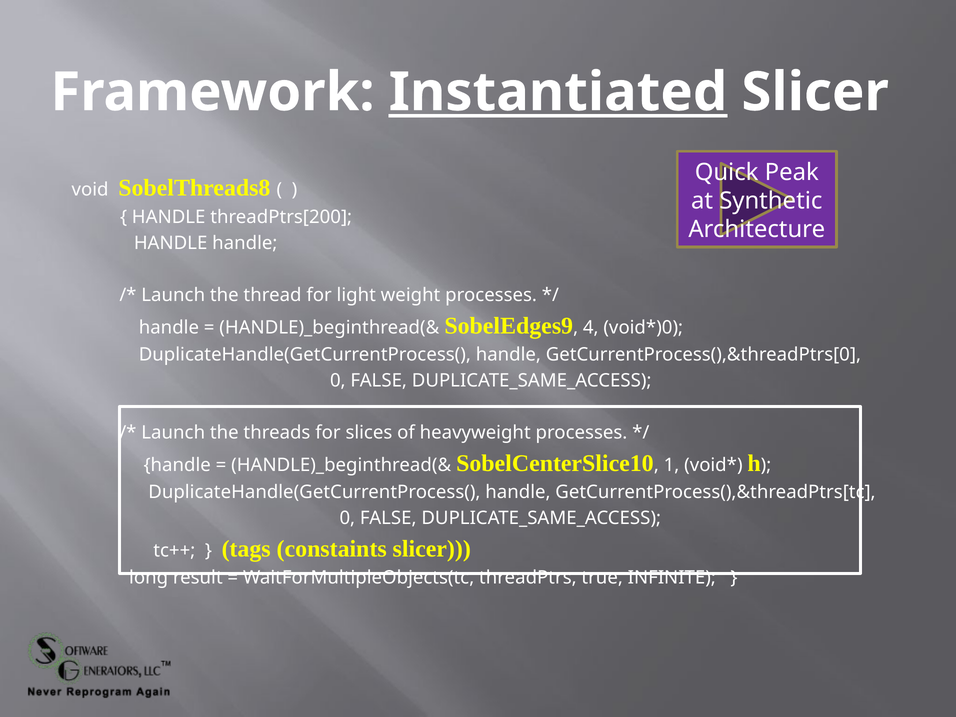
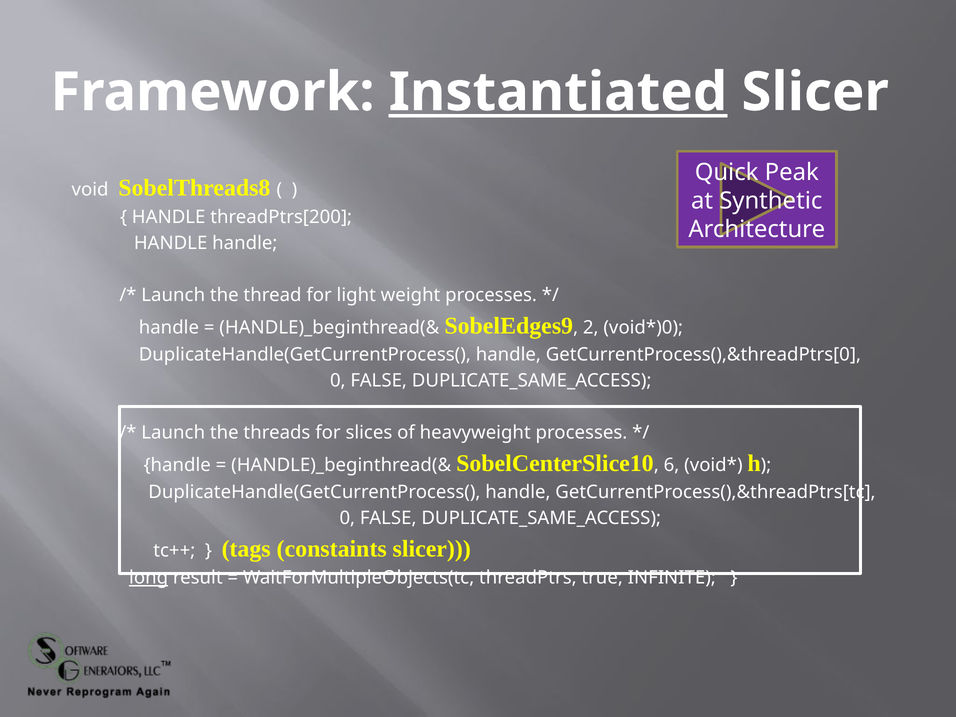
4: 4 -> 2 (591, 327)
1: 1 -> 6 (671, 465)
long underline: none -> present (149, 578)
